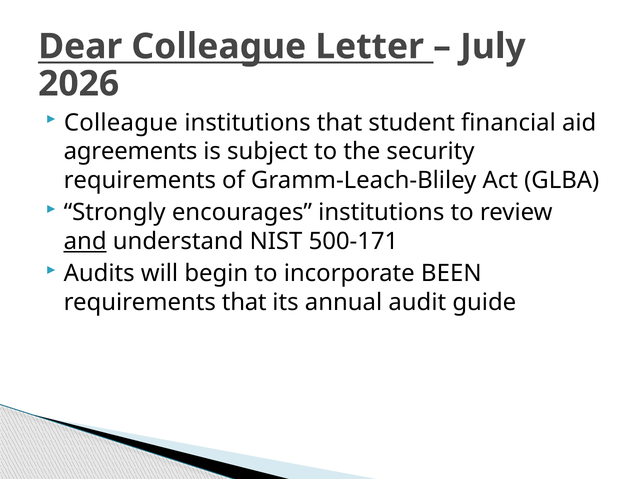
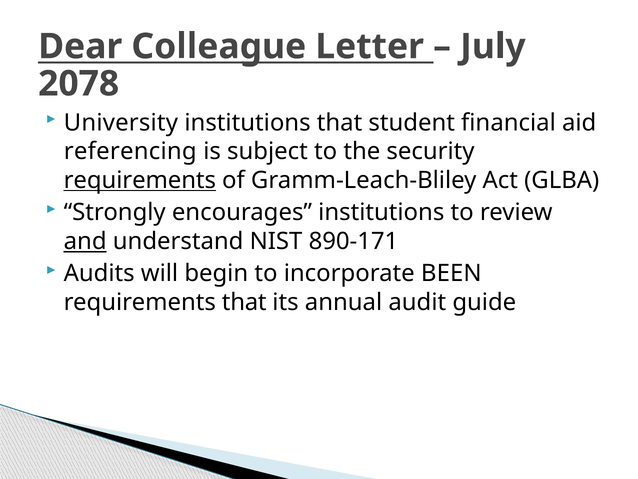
2026: 2026 -> 2078 (79, 84)
Colleague: Colleague -> University (121, 123)
agreements: agreements -> referencing (130, 151)
requirements underline: none -> present (140, 180)
500-171: 500-171 -> 890-171 (353, 241)
